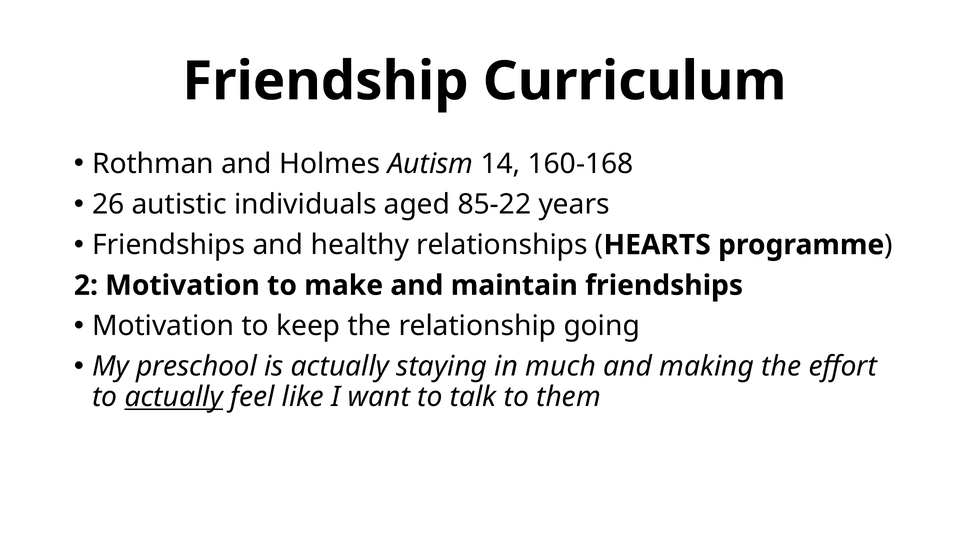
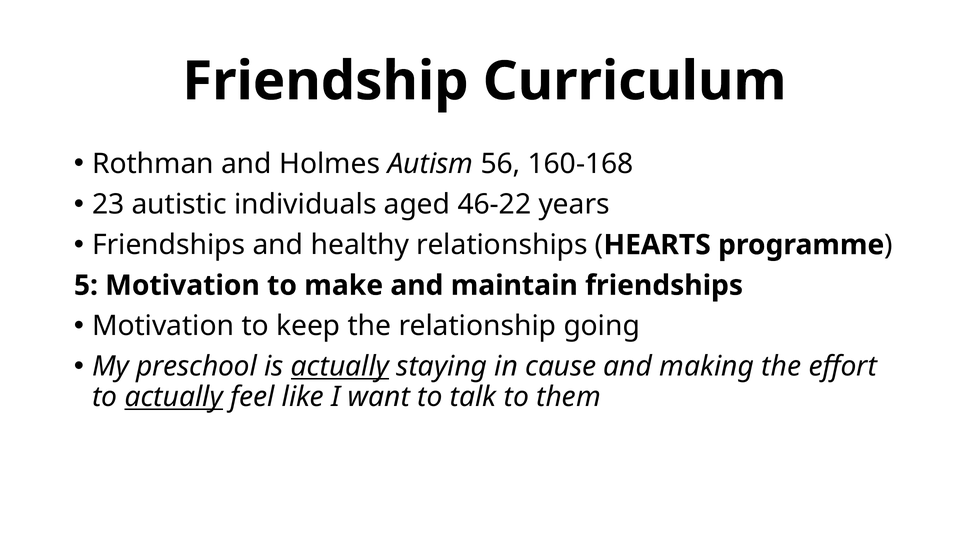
14: 14 -> 56 (501, 164)
26: 26 -> 23 (108, 204)
85-22: 85-22 -> 46-22 (494, 204)
2: 2 -> 5 (86, 285)
actually underline: none -> present (340, 367)
much: much -> cause (561, 367)
